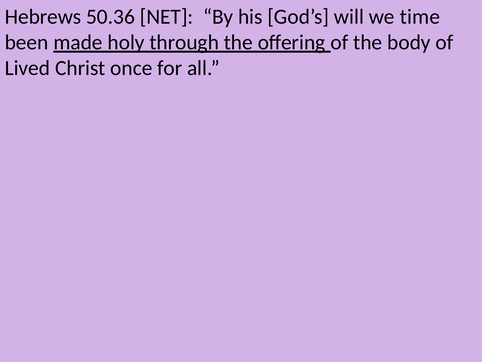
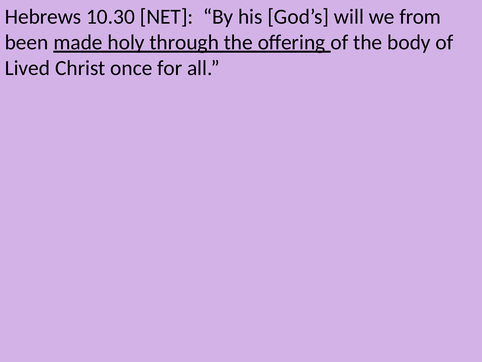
50.36: 50.36 -> 10.30 (111, 17)
time: time -> from (420, 17)
